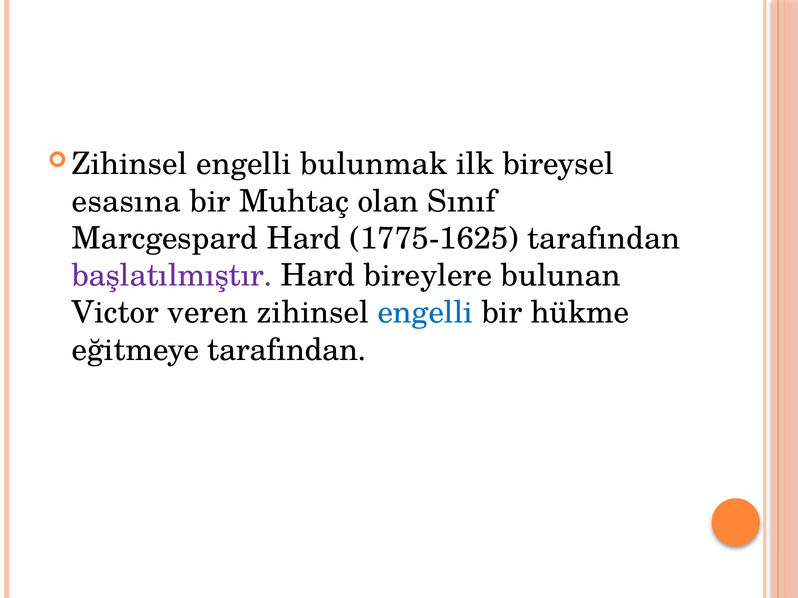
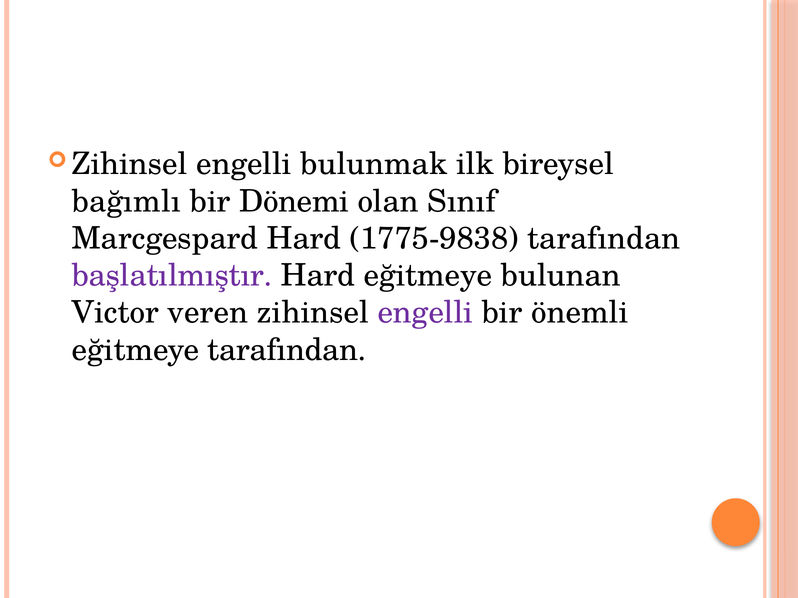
esasına: esasına -> bağımlı (126, 201)
Muhtaç: Muhtaç -> Dönemi (294, 201)
1775-1625: 1775-1625 -> 1775-9838 (434, 239)
Hard bireylere: bireylere -> eğitmeye (428, 276)
engelli colour: blue -> purple (425, 313)
hükme: hükme -> önemli (580, 313)
